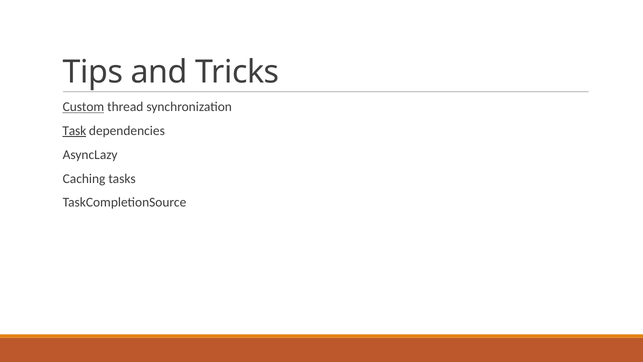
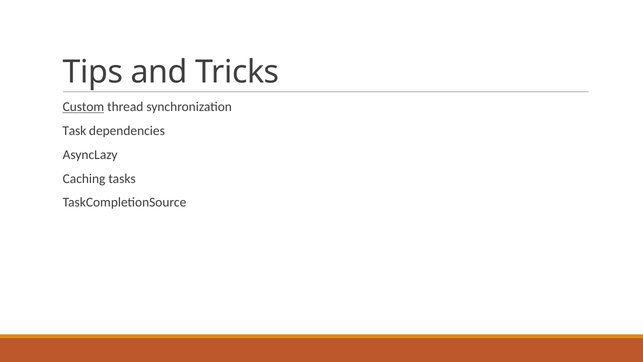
Task underline: present -> none (74, 131)
